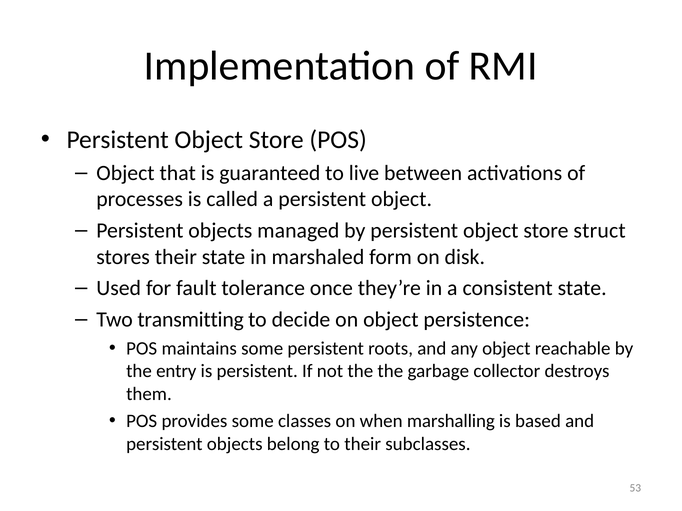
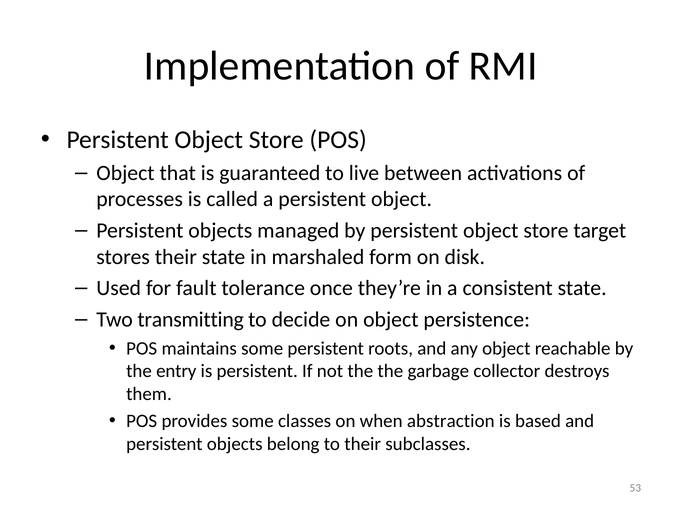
struct: struct -> target (600, 231)
marshalling: marshalling -> abstraction (451, 421)
